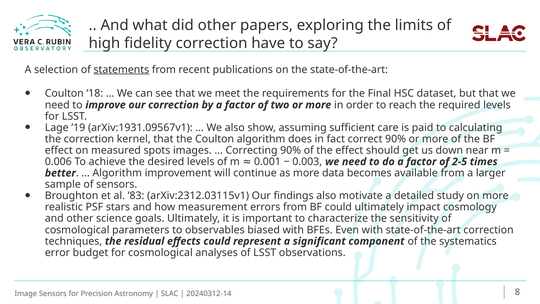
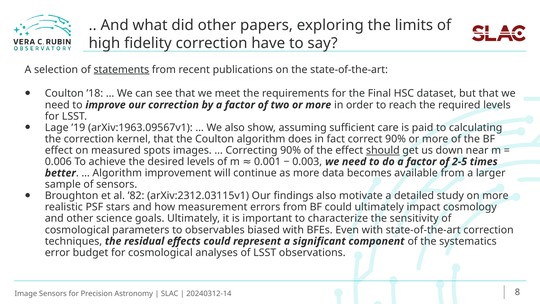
arXiv:1931.09567v1: arXiv:1931.09567v1 -> arXiv:1963.09567v1 (140, 128)
should underline: none -> present (383, 150)
’83: ’83 -> ’82 (136, 196)
